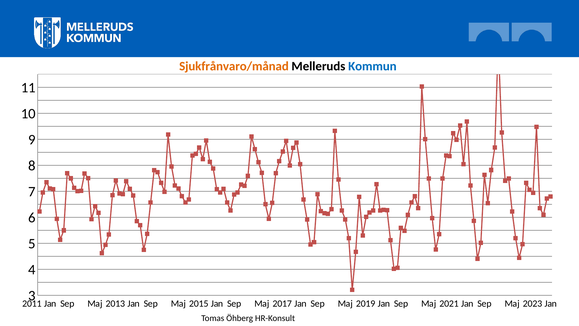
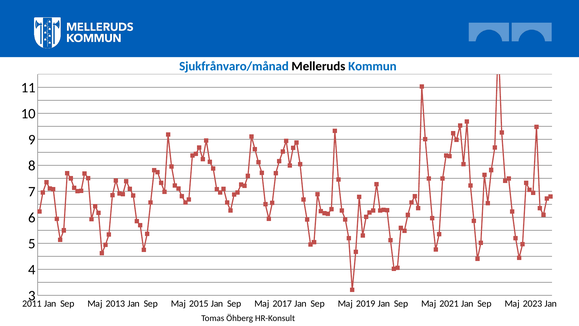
Sjukfrånvaro/månad colour: orange -> blue (234, 66)
